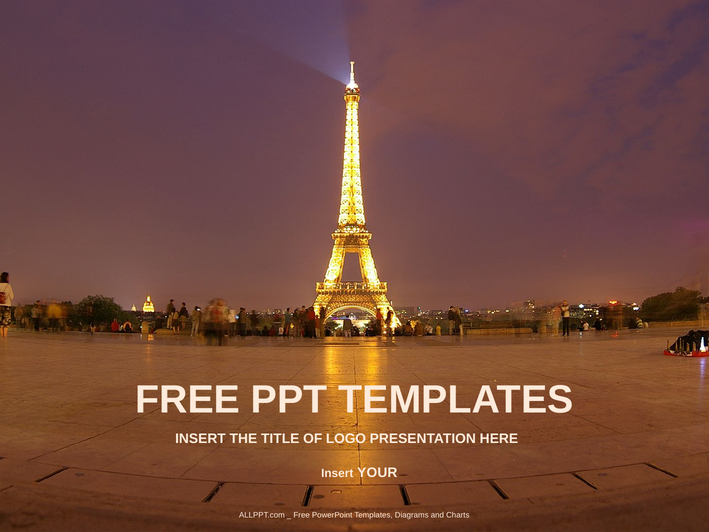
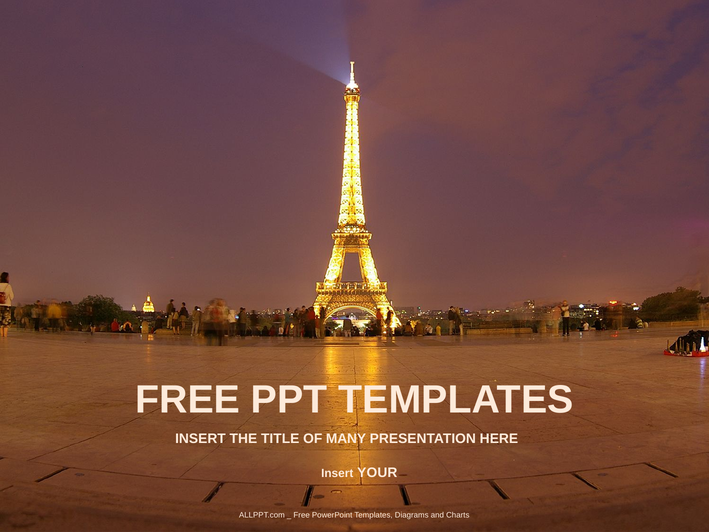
LOGO: LOGO -> MANY (346, 438)
